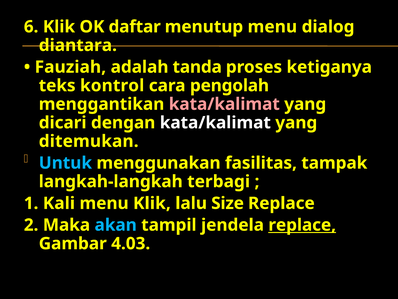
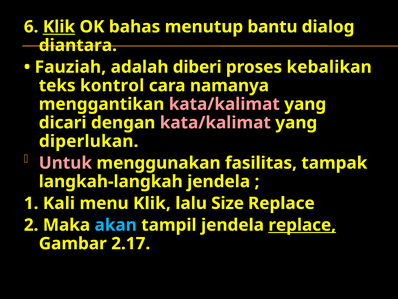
Klik underline: none -> present (59, 27)
daftar: daftar -> bahas (135, 27)
menutup menu: menu -> bantu (272, 27)
tanda: tanda -> diberi (197, 67)
ketiganya: ketiganya -> kebalikan (329, 67)
pengolah: pengolah -> namanya (229, 85)
kata/kalimat colour: white -> pink (215, 123)
ditemukan: ditemukan -> diperlukan (89, 141)
Untuk colour: light blue -> pink (65, 163)
langkah-langkah terbagi: terbagi -> jendela (219, 181)
4.03: 4.03 -> 2.17 (131, 243)
